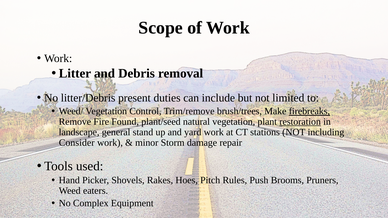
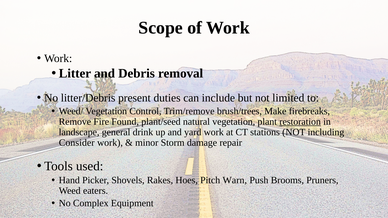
firebreaks underline: present -> none (309, 111)
stand: stand -> drink (143, 132)
Rules: Rules -> Warn (235, 180)
